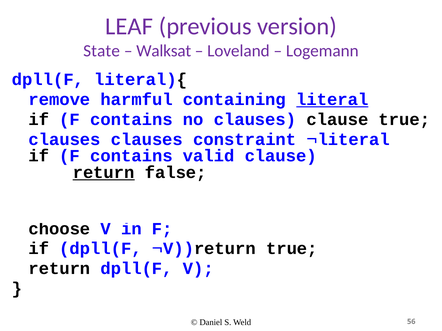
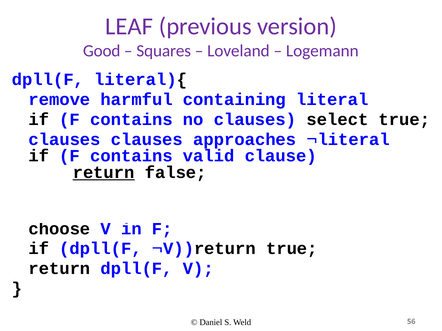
State: State -> Good (102, 51)
Walksat: Walksat -> Squares (164, 51)
literal underline: present -> none (332, 100)
clauses clause: clause -> select (337, 120)
constraint: constraint -> approaches (245, 140)
